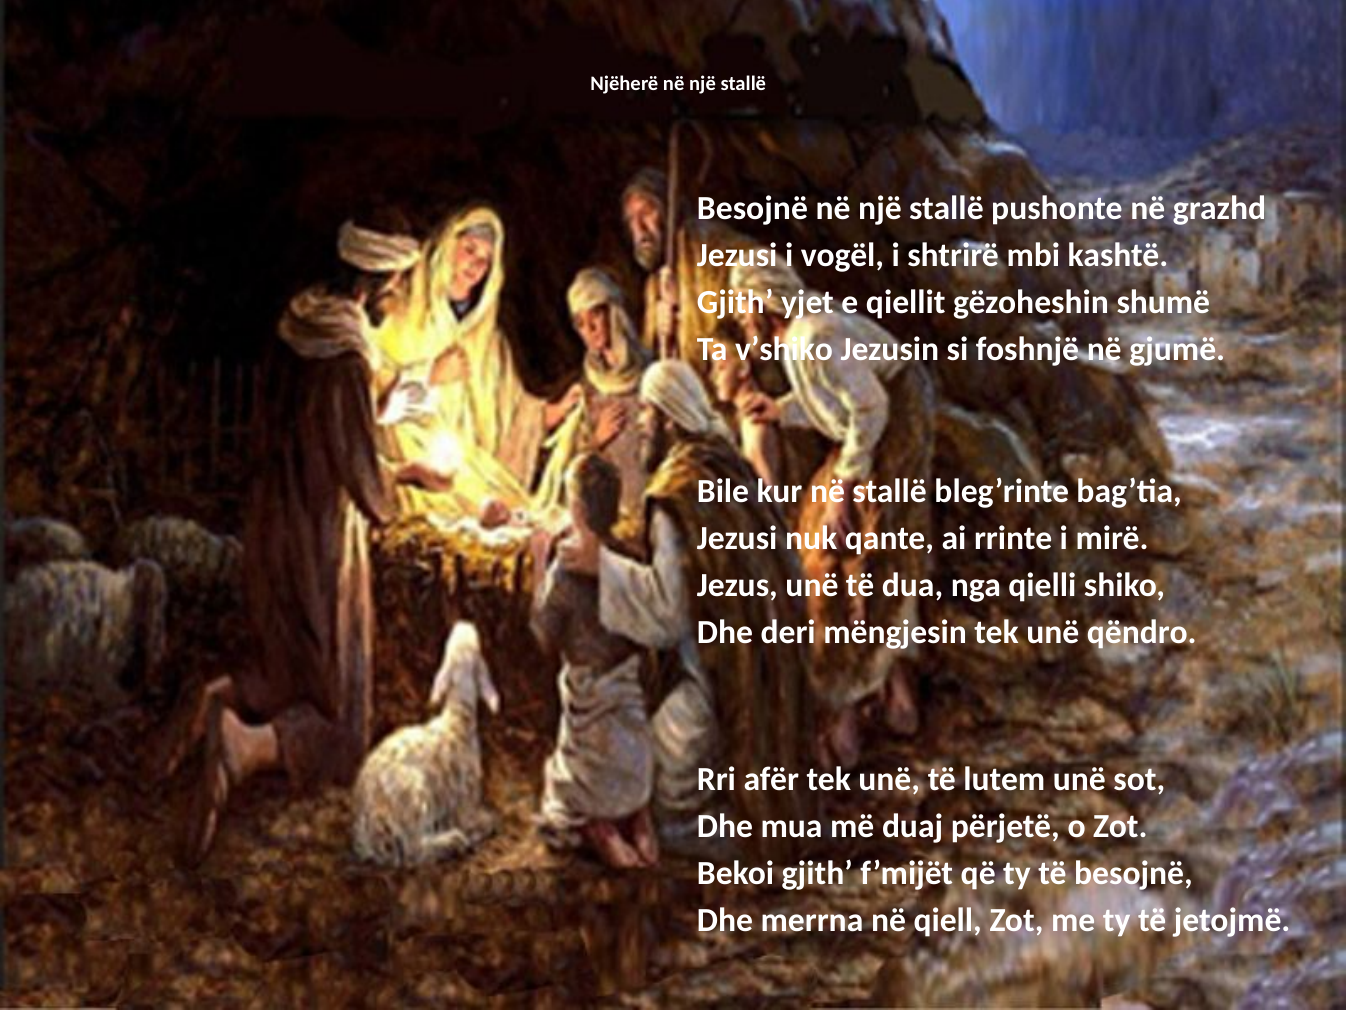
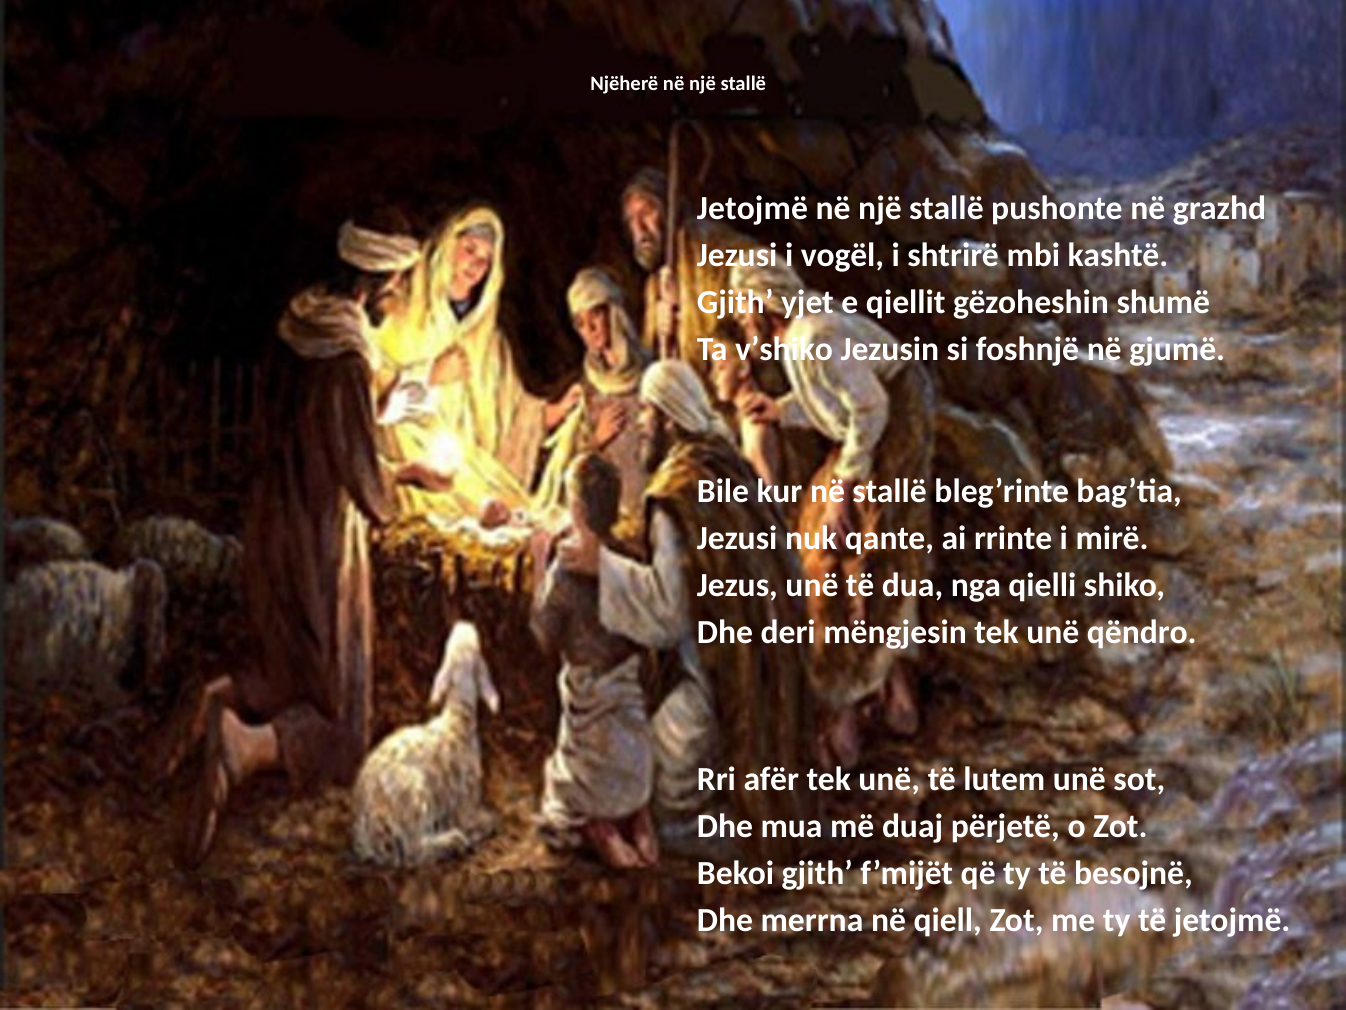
Besojnë: Besojnë -> Jetojmë (752, 208)
